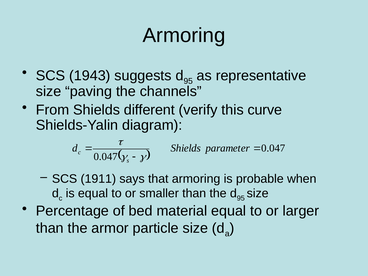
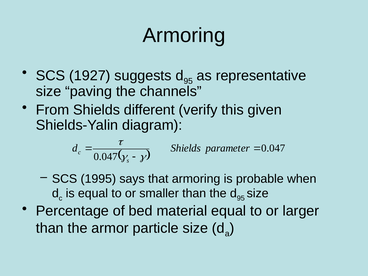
1943: 1943 -> 1927 (90, 76)
curve: curve -> given (265, 110)
1911: 1911 -> 1995 (98, 179)
